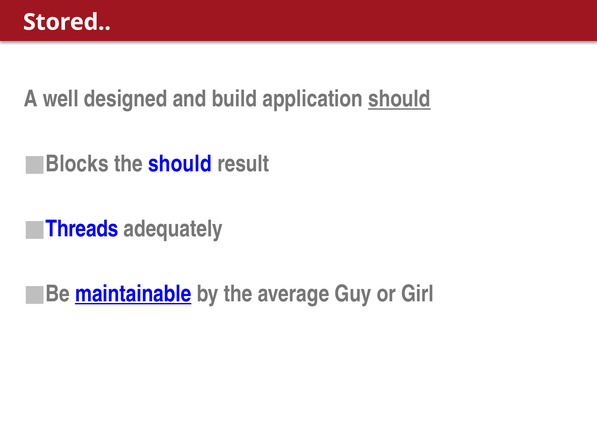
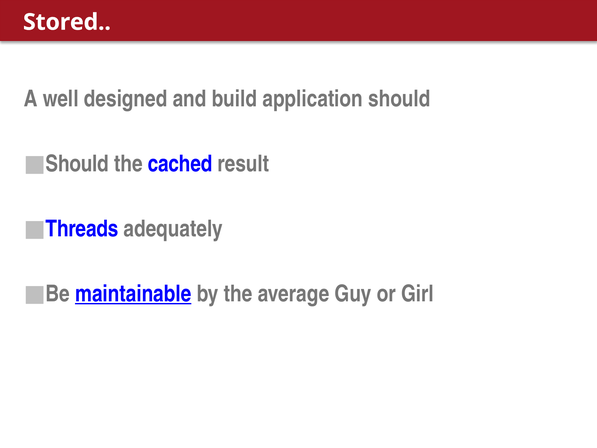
should underline: present -> none (399, 99)
Blocks: Blocks -> Should (77, 164)
the should: should -> cached (180, 164)
